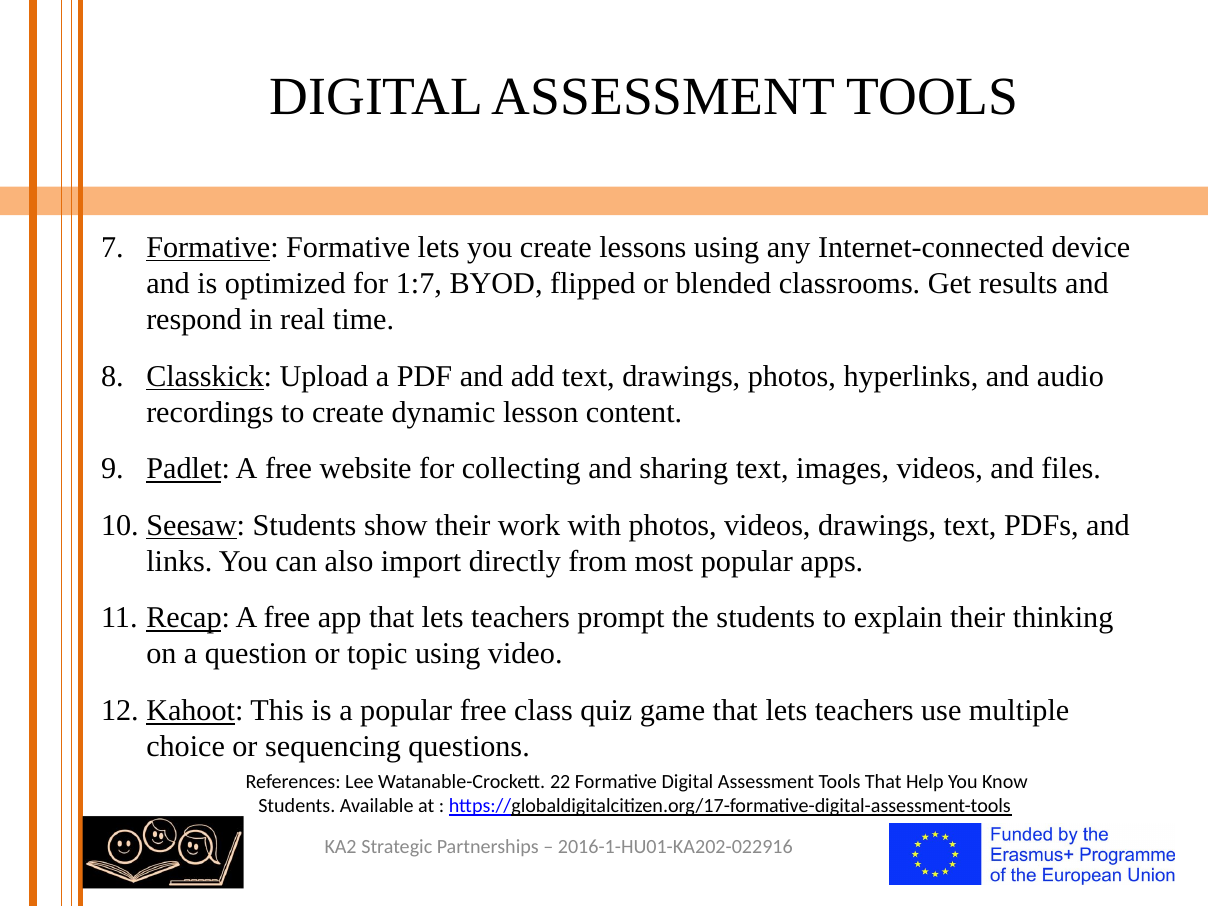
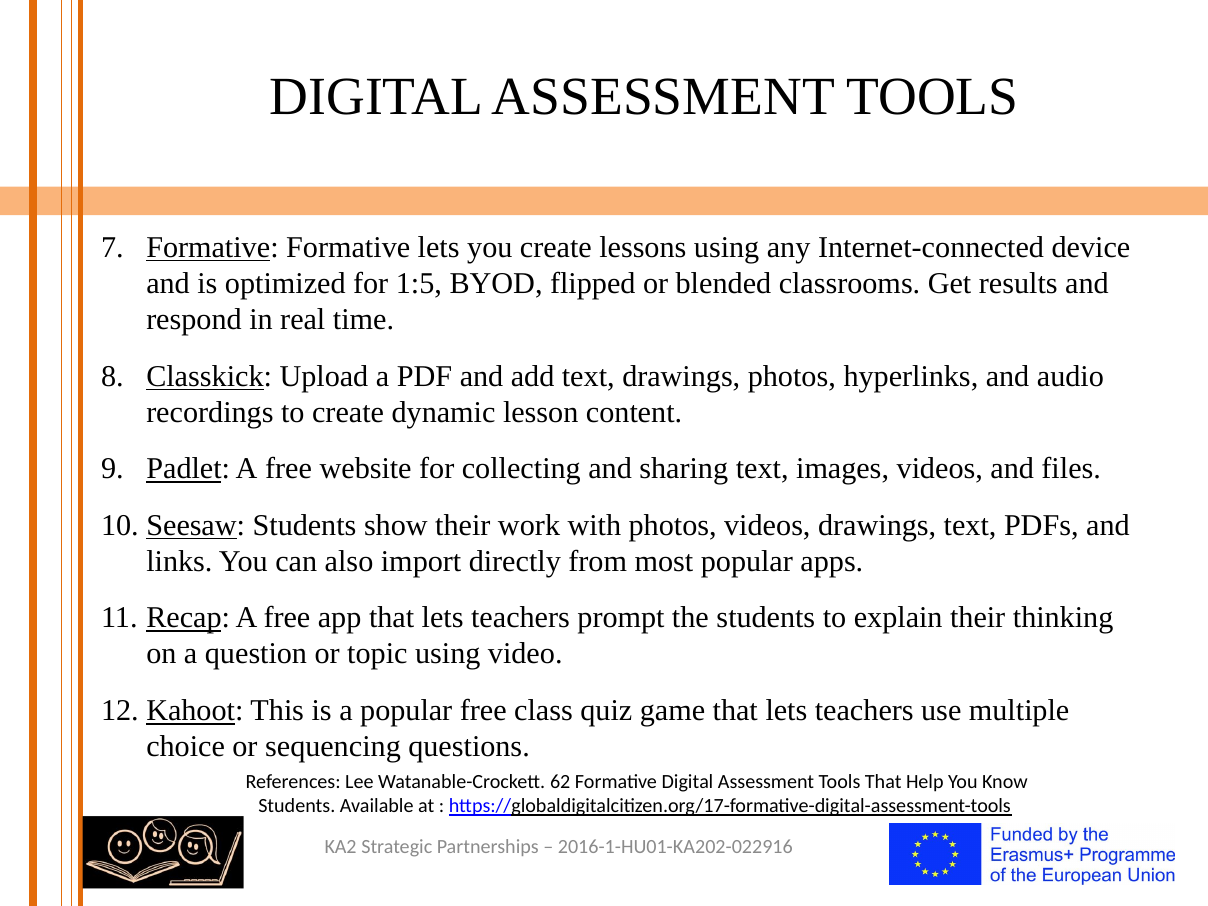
1:7: 1:7 -> 1:5 (419, 283)
22: 22 -> 62 (560, 782)
